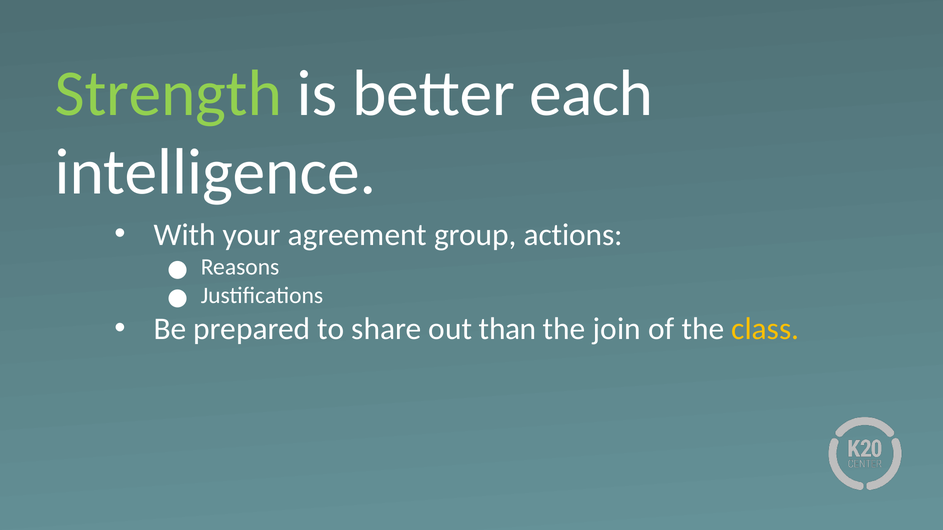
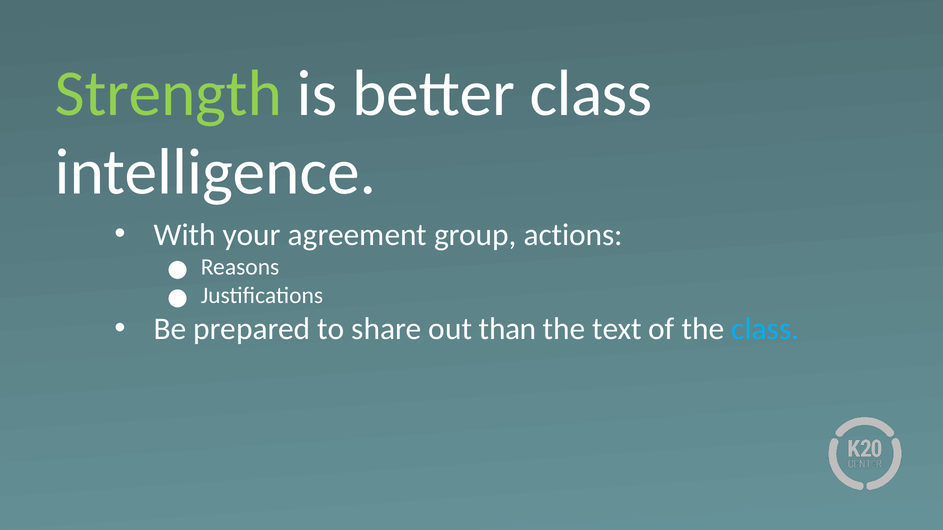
better each: each -> class (591, 94)
join: join -> text (617, 329)
class colour: yellow -> light blue (765, 329)
